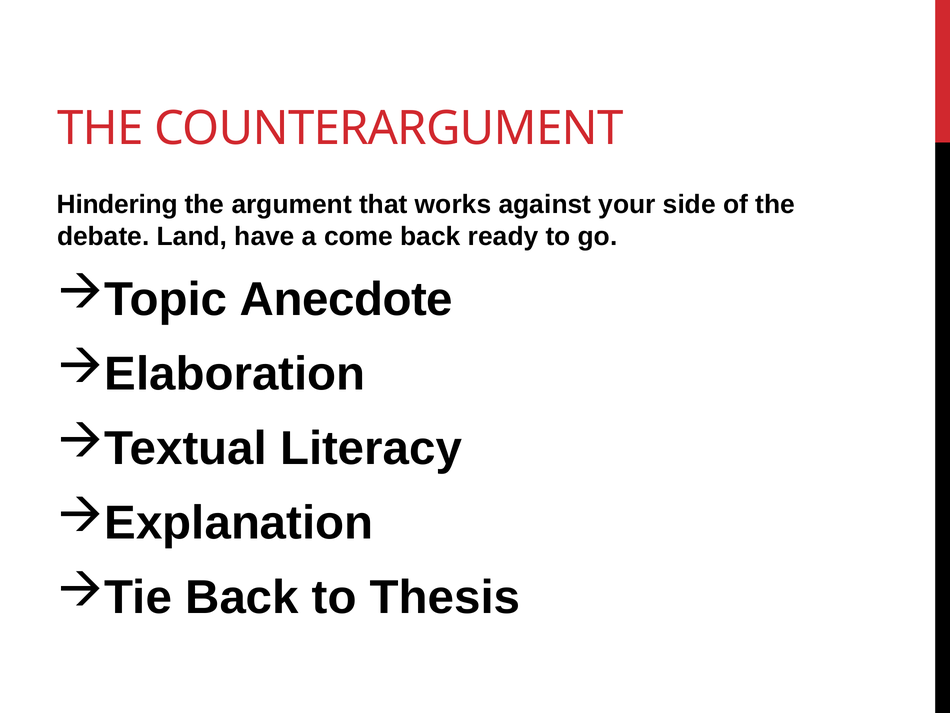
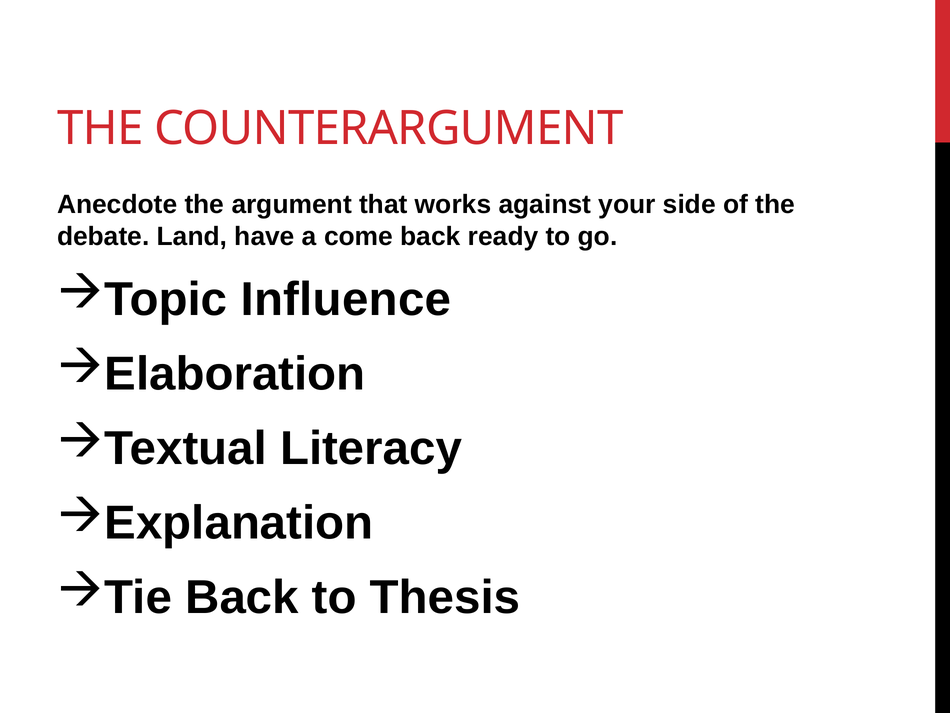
Hindering: Hindering -> Anecdote (117, 205)
Anecdote: Anecdote -> Influence (346, 300)
